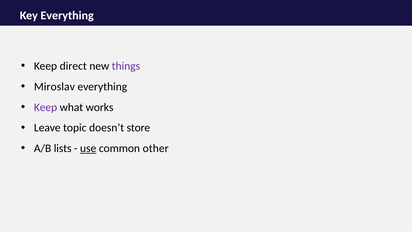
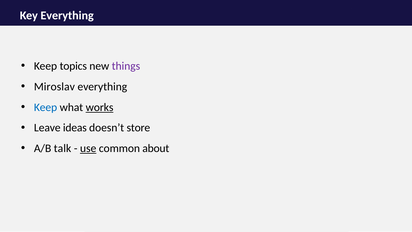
direct: direct -> topics (73, 66)
Keep colour: purple -> blue (46, 107)
works underline: none -> present (100, 107)
topic: topic -> ideas (75, 128)
lists: lists -> talk (63, 148)
other: other -> about (156, 148)
